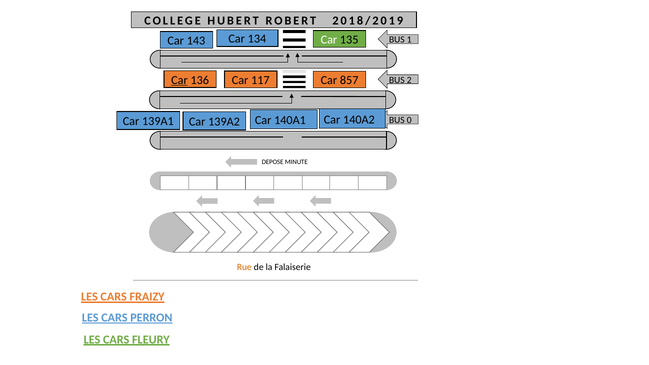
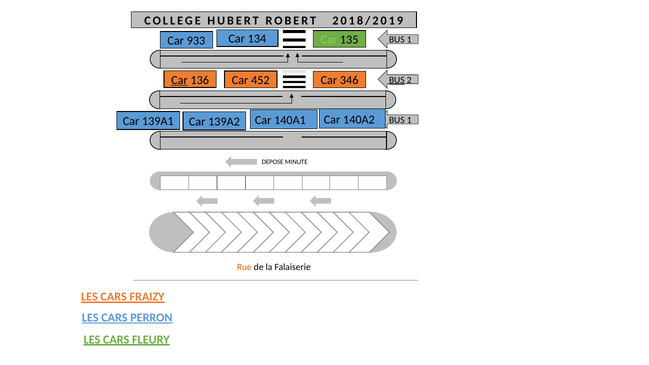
143: 143 -> 933 (196, 41)
Car colour: white -> light green (329, 40)
117: 117 -> 452 (260, 80)
857: 857 -> 346 (349, 80)
BUS underline: none -> present (397, 80)
0: 0 -> 1 (409, 120)
